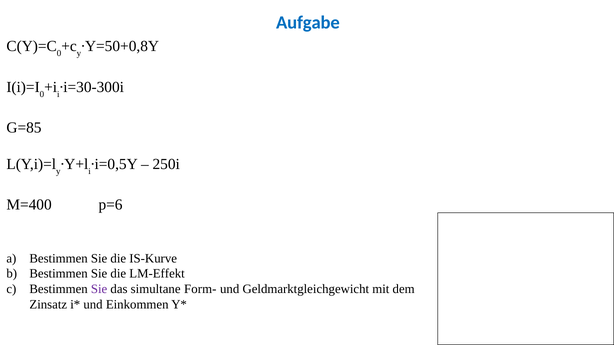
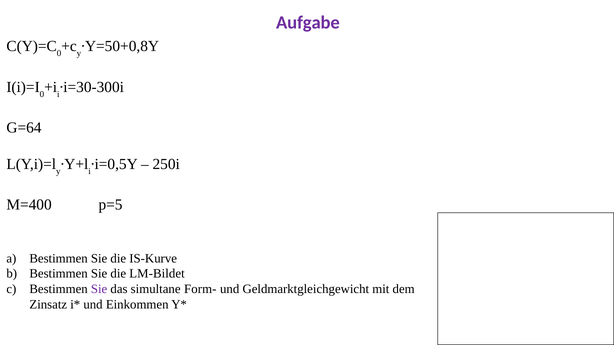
Aufgabe colour: blue -> purple (308, 23)
G=85: G=85 -> G=64 (24, 128)
p=6: p=6 -> p=5 (111, 205)
LM-Effekt: LM-Effekt -> LM-Bildet (157, 274)
